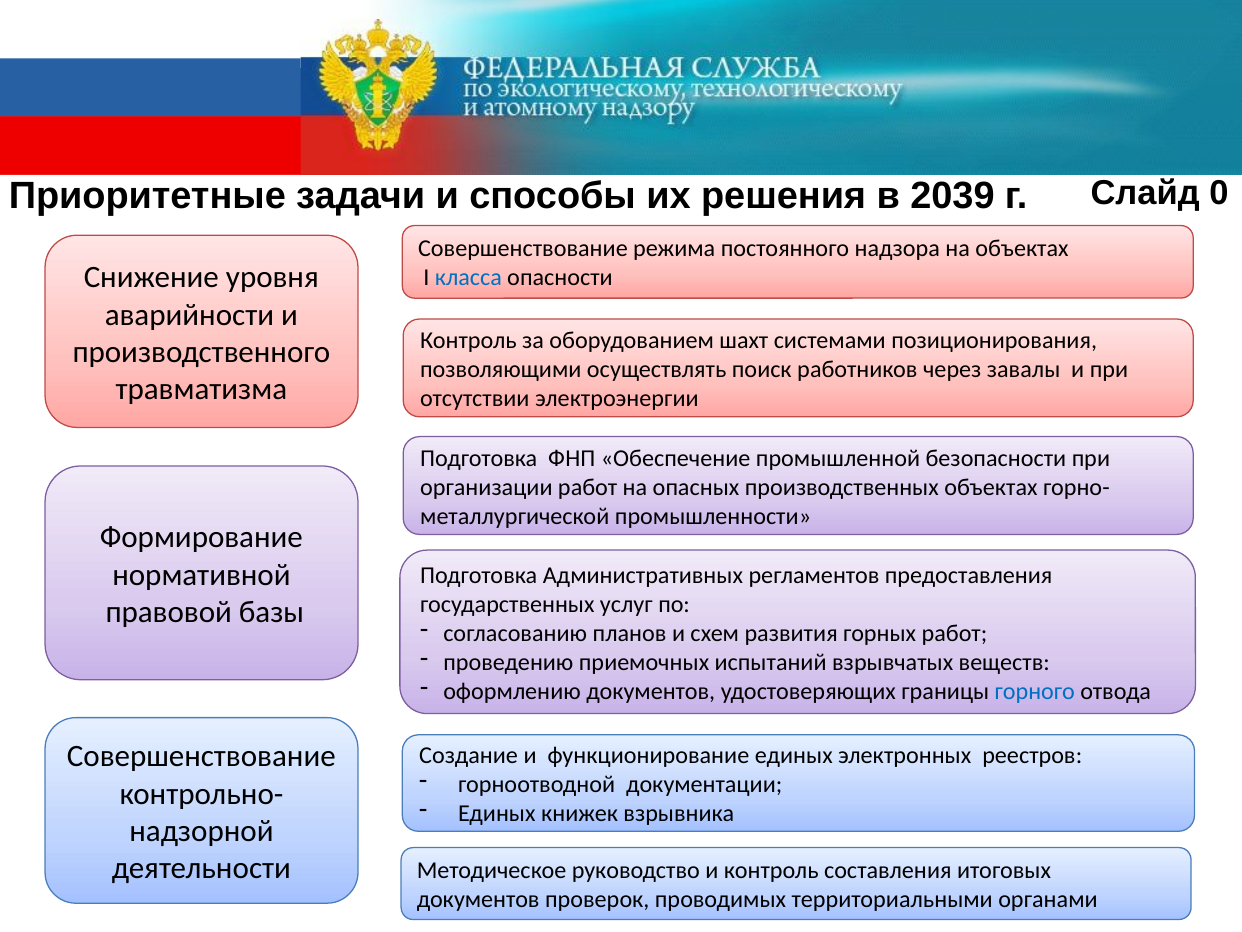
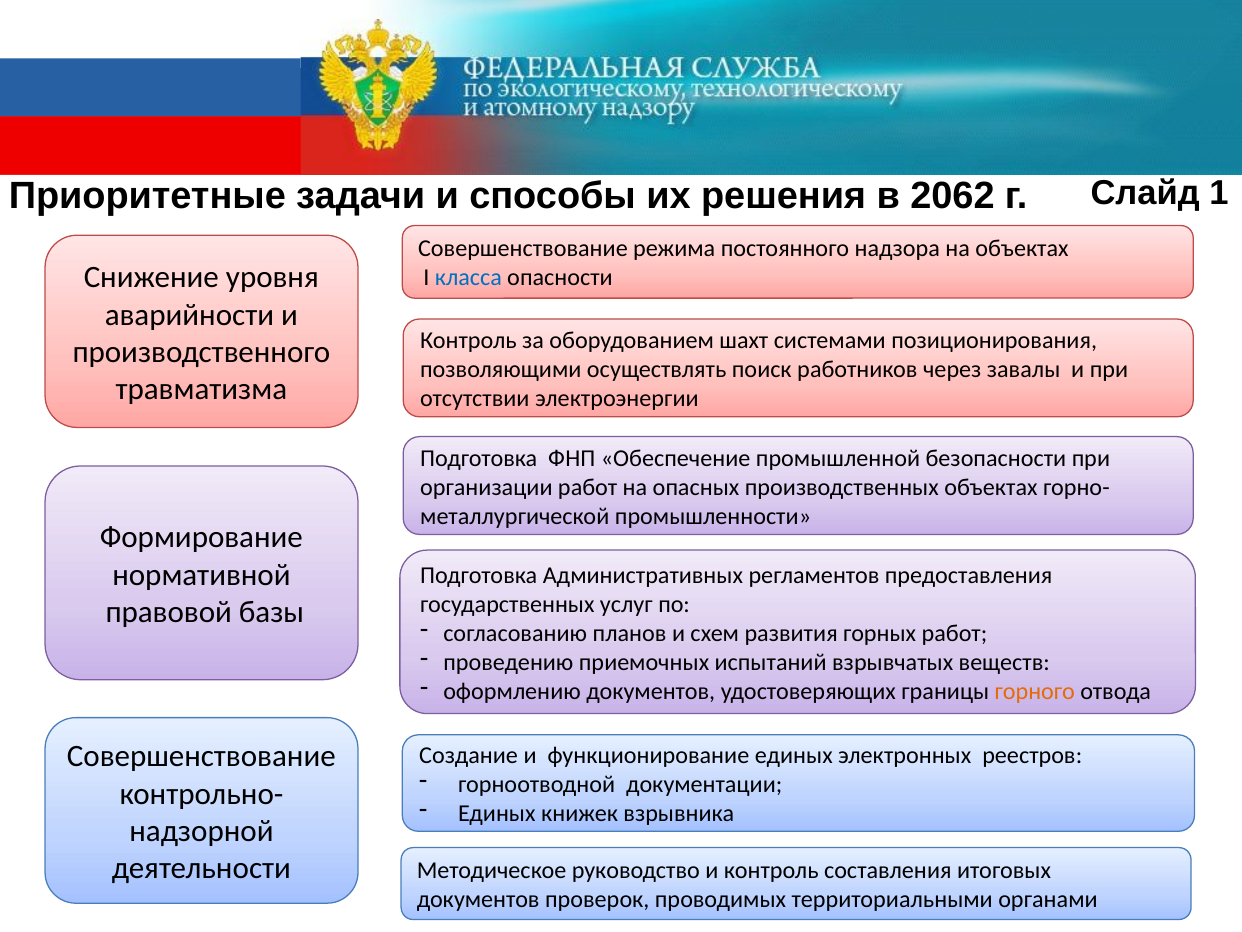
0: 0 -> 1 (1219, 193)
2039: 2039 -> 2062 (952, 196)
горного colour: blue -> orange (1035, 691)
